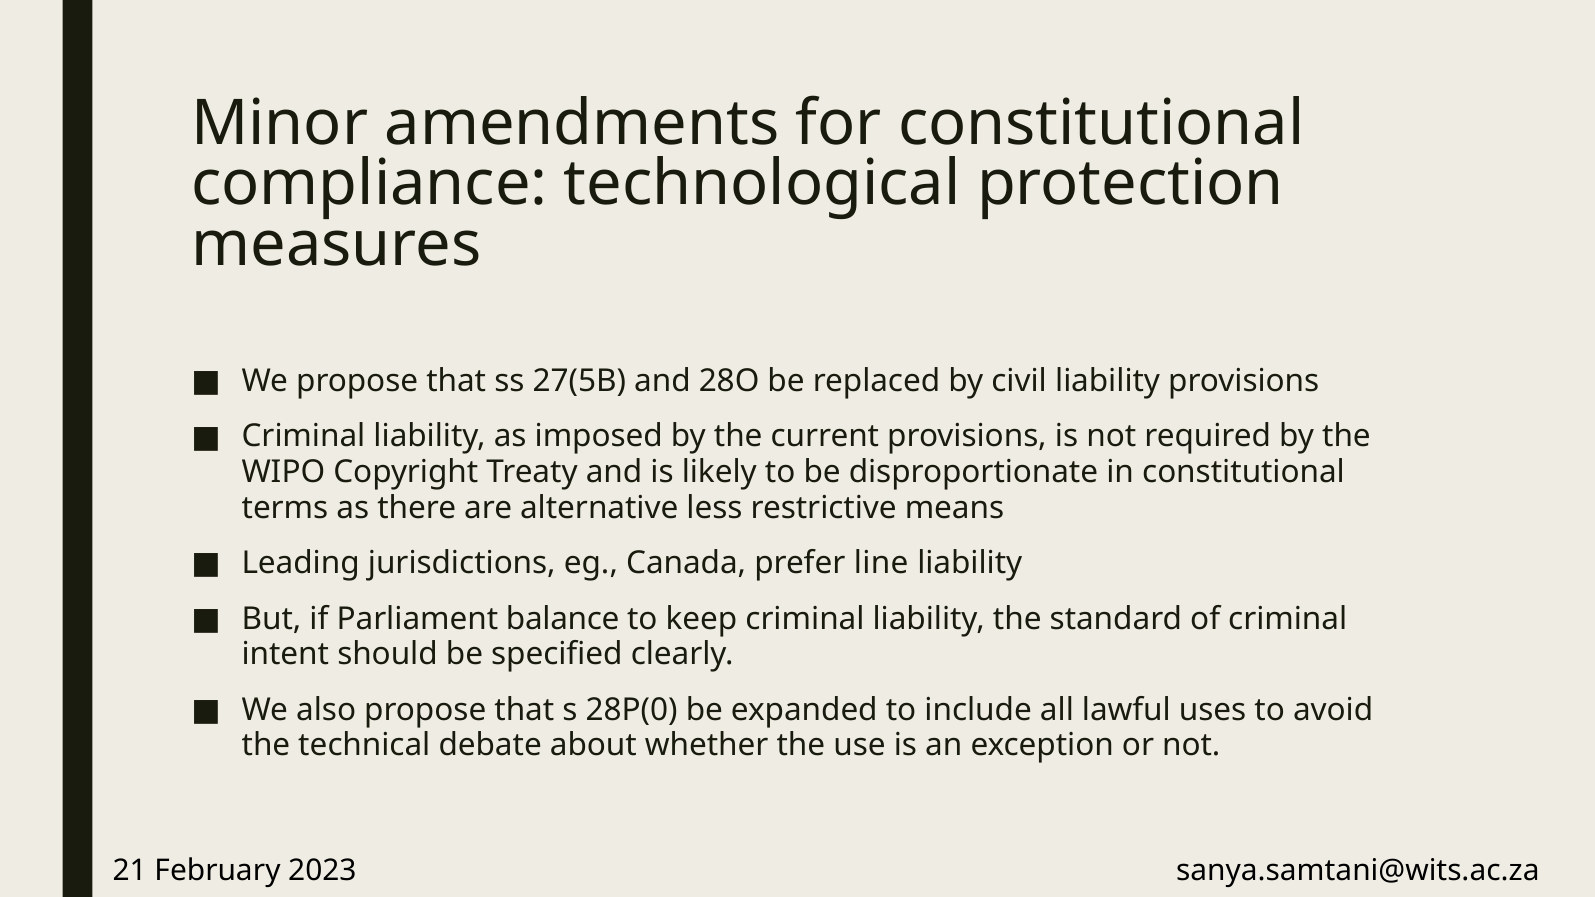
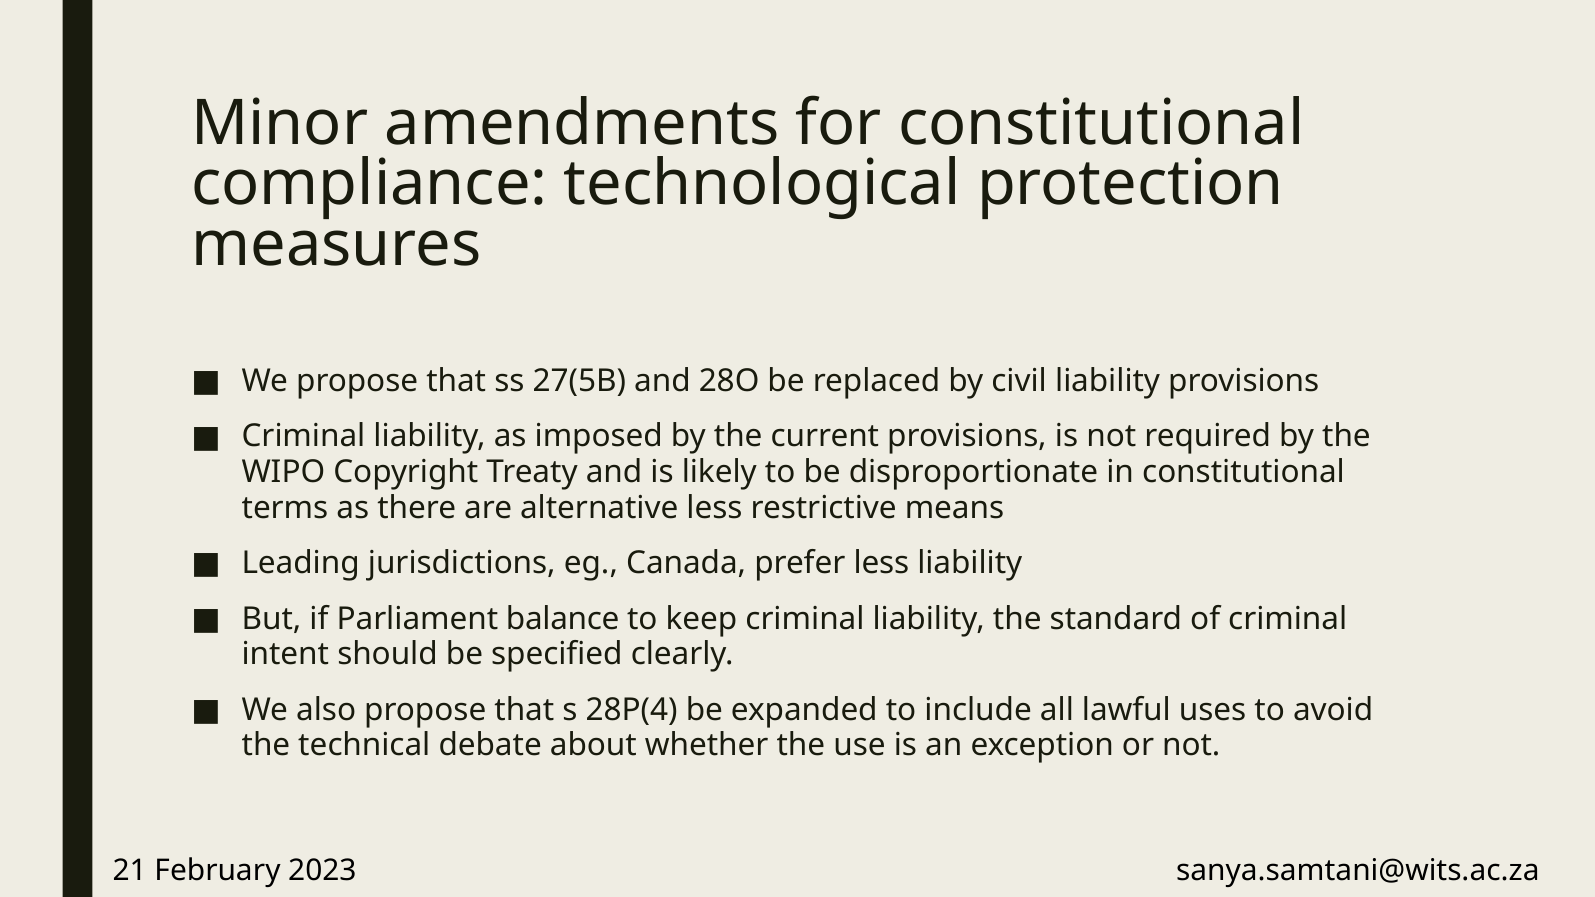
prefer line: line -> less (881, 563)
28P(0: 28P(0 -> 28P(4 (632, 710)
